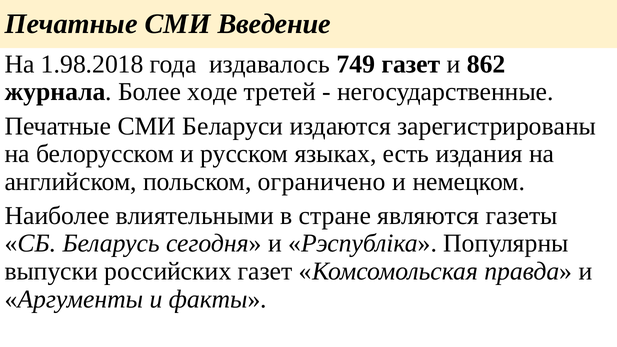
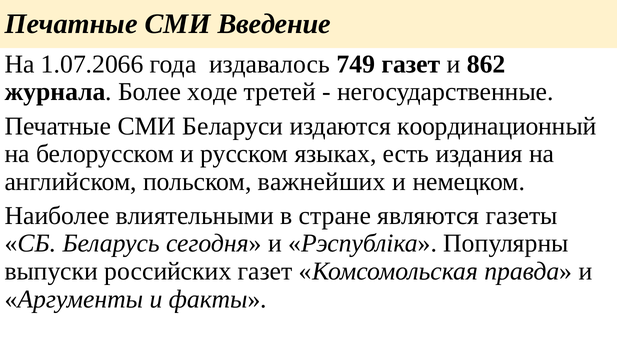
1.98.2018: 1.98.2018 -> 1.07.2066 (92, 64)
зарегистрированы: зарегистрированы -> координационный (497, 126)
ограничено: ограничено -> важнейших (322, 182)
